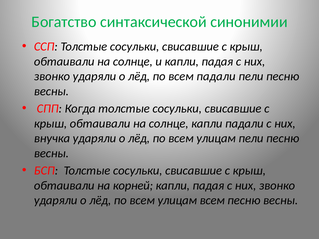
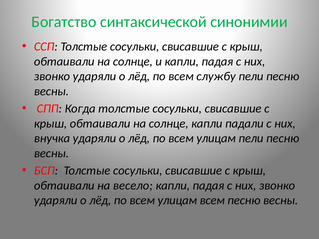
всем падали: падали -> службу (216, 76)
корней: корней -> весело (133, 186)
